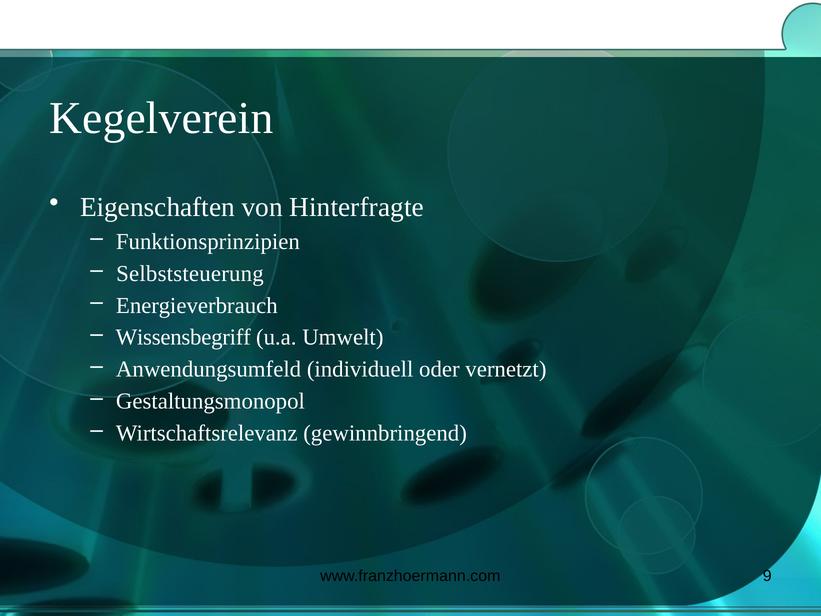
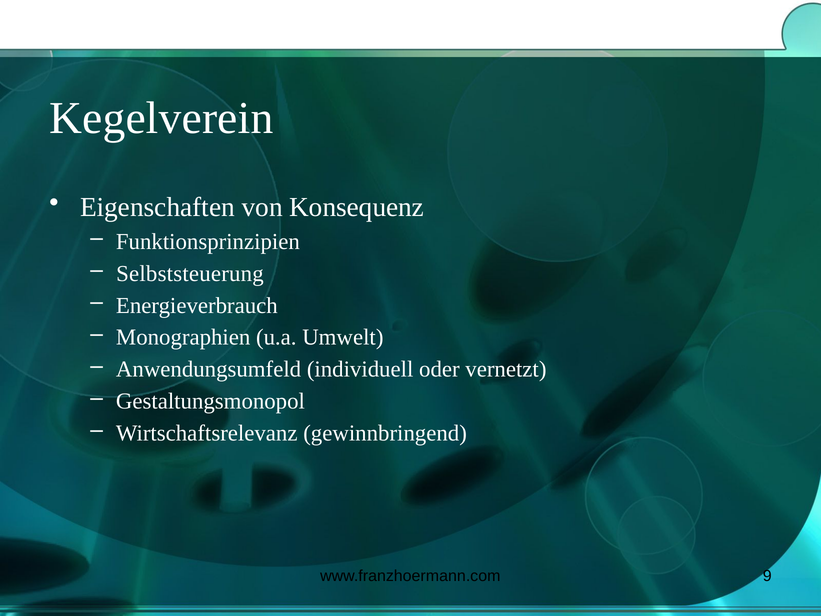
Hinterfragte: Hinterfragte -> Konsequenz (357, 207)
Wissensbegriff: Wissensbegriff -> Monographien (183, 337)
